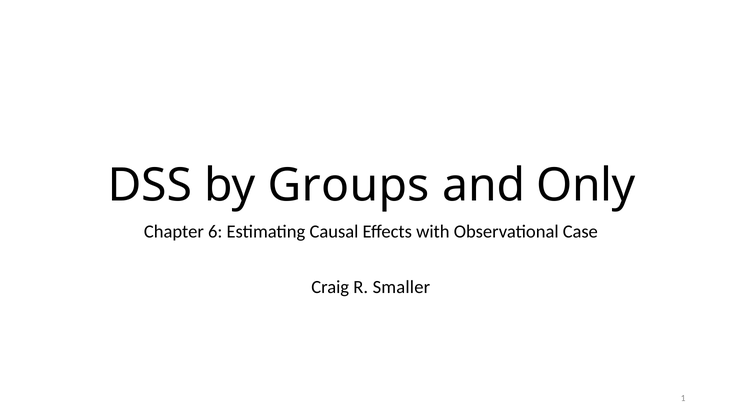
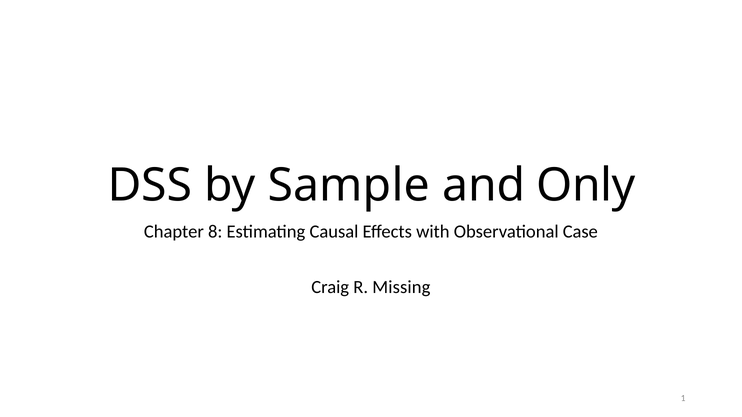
Groups: Groups -> Sample (349, 185)
6: 6 -> 8 (215, 232)
Smaller: Smaller -> Missing (401, 287)
